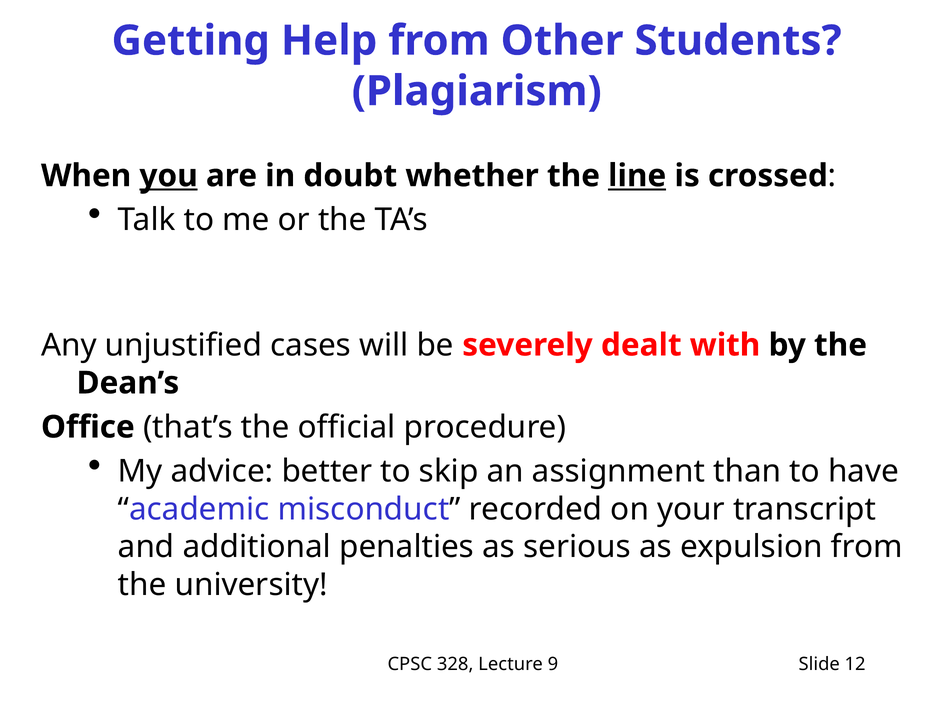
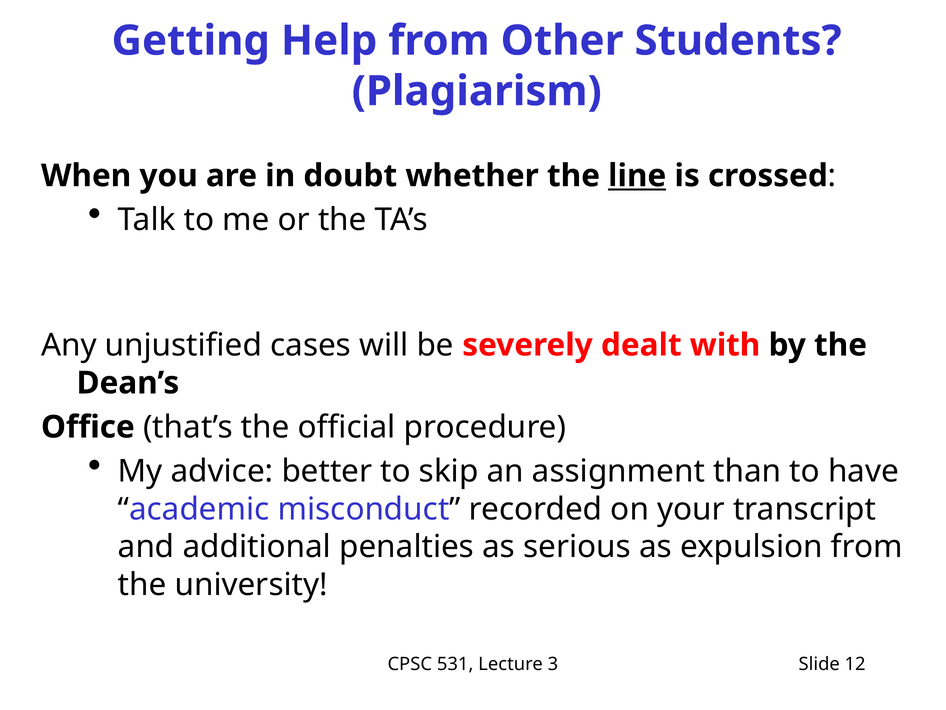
you underline: present -> none (169, 176)
328: 328 -> 531 (455, 664)
9: 9 -> 3 (553, 664)
